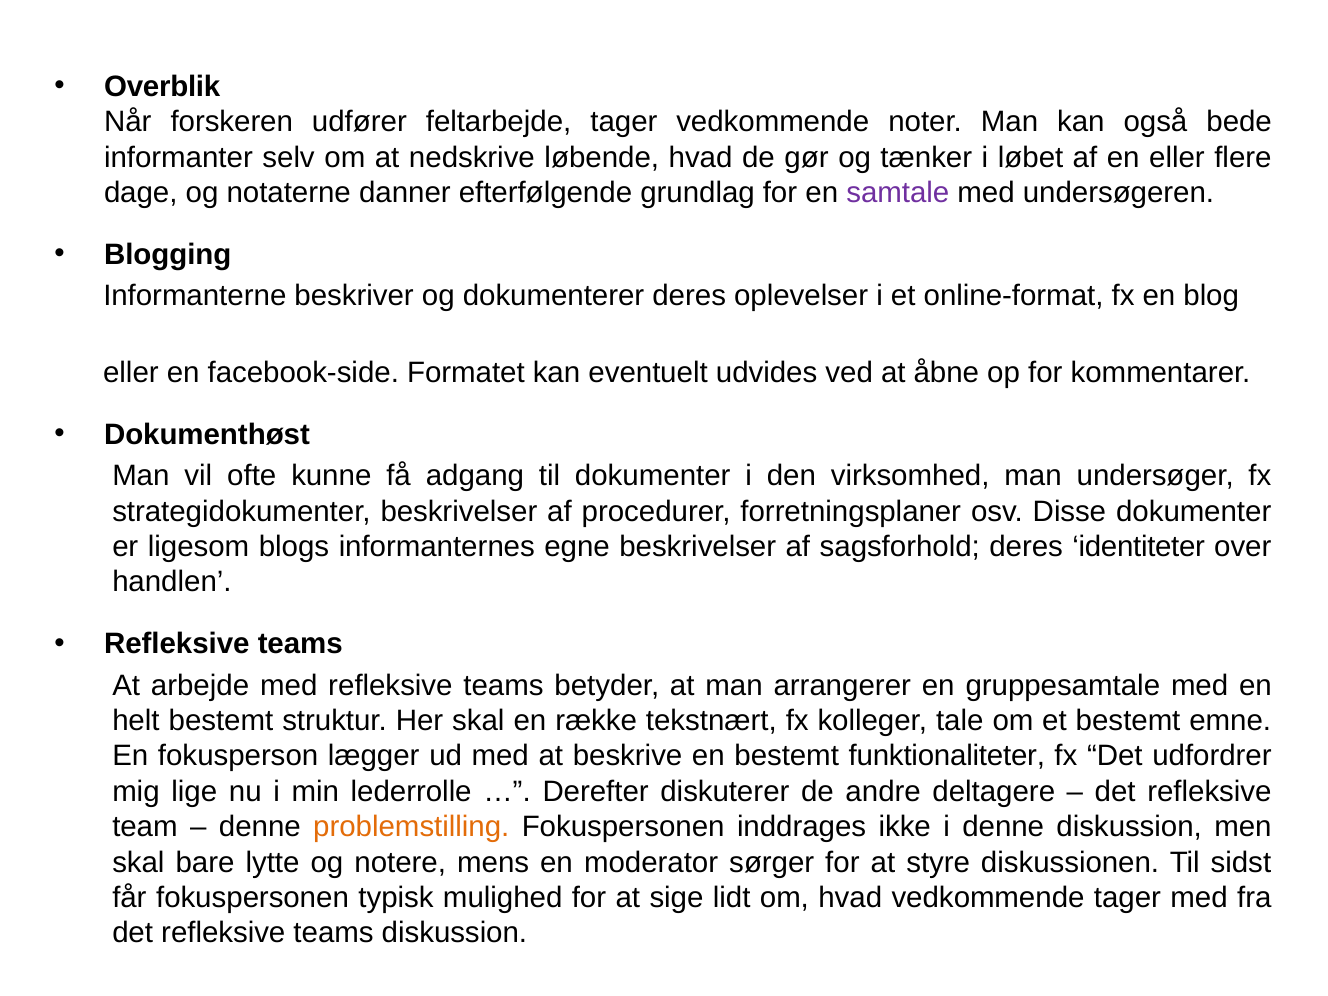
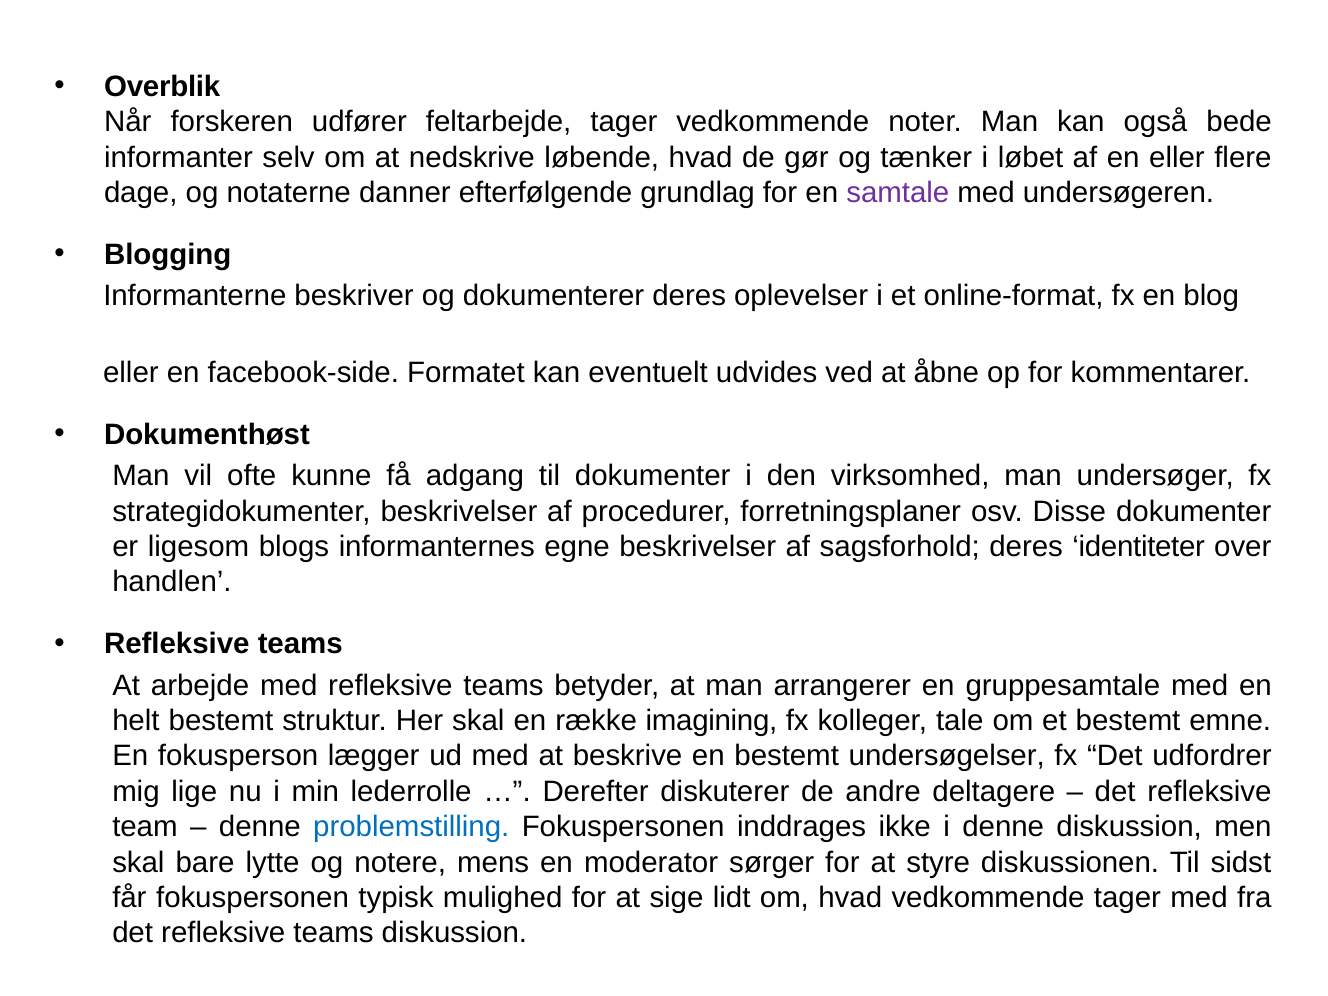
tekstnært: tekstnært -> imagining (712, 721)
funktionaliteter: funktionaliteter -> undersøgelser (947, 756)
problemstilling colour: orange -> blue (411, 827)
